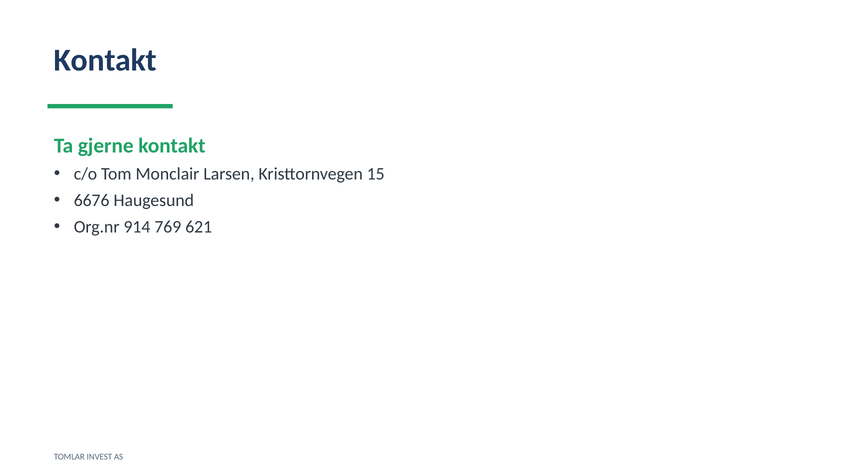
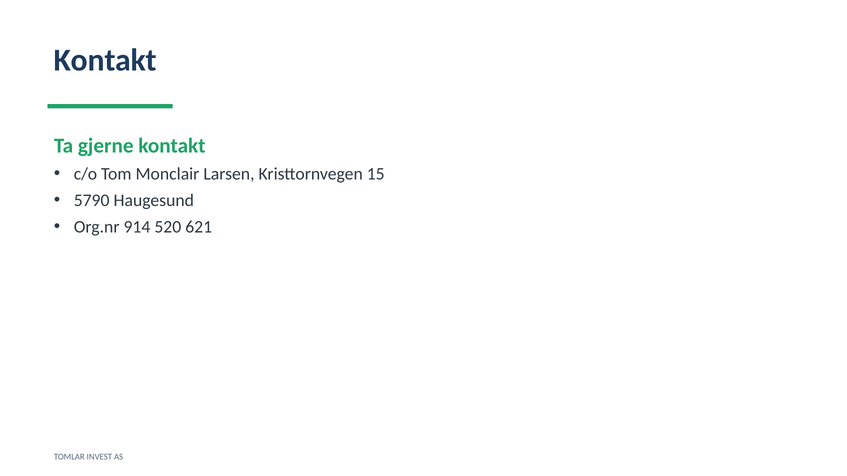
6676: 6676 -> 5790 (92, 201)
769: 769 -> 520 (168, 227)
